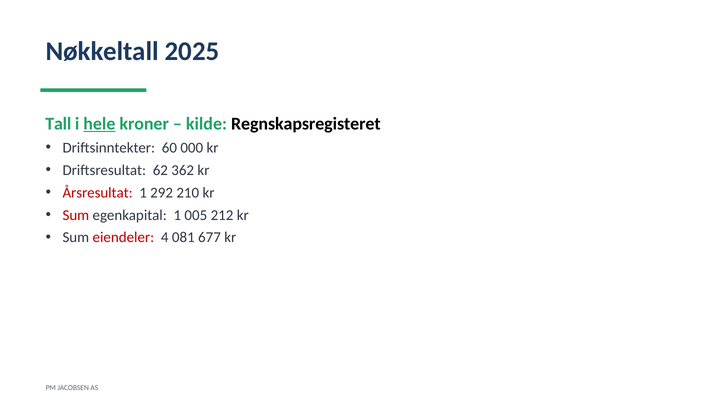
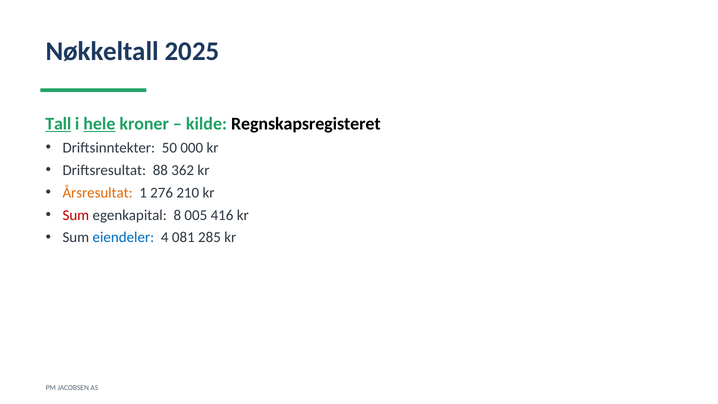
Tall underline: none -> present (58, 124)
60: 60 -> 50 (169, 148)
62: 62 -> 88 (160, 170)
Årsresultat colour: red -> orange (98, 193)
292: 292 -> 276 (162, 193)
egenkapital 1: 1 -> 8 (177, 215)
212: 212 -> 416 (222, 215)
eiendeler colour: red -> blue (123, 237)
677: 677 -> 285 (209, 237)
